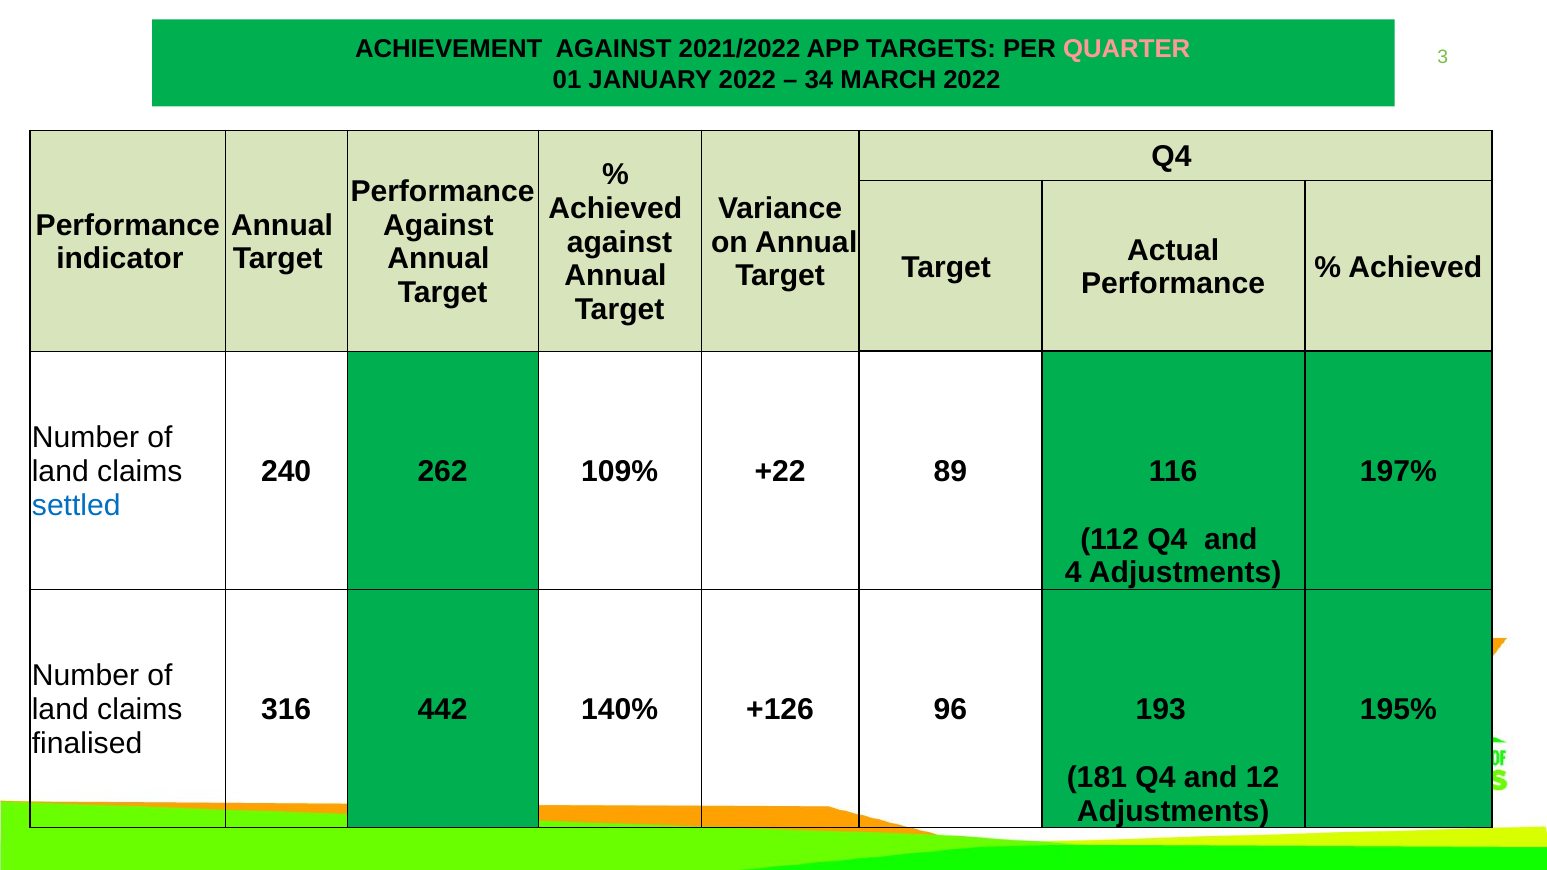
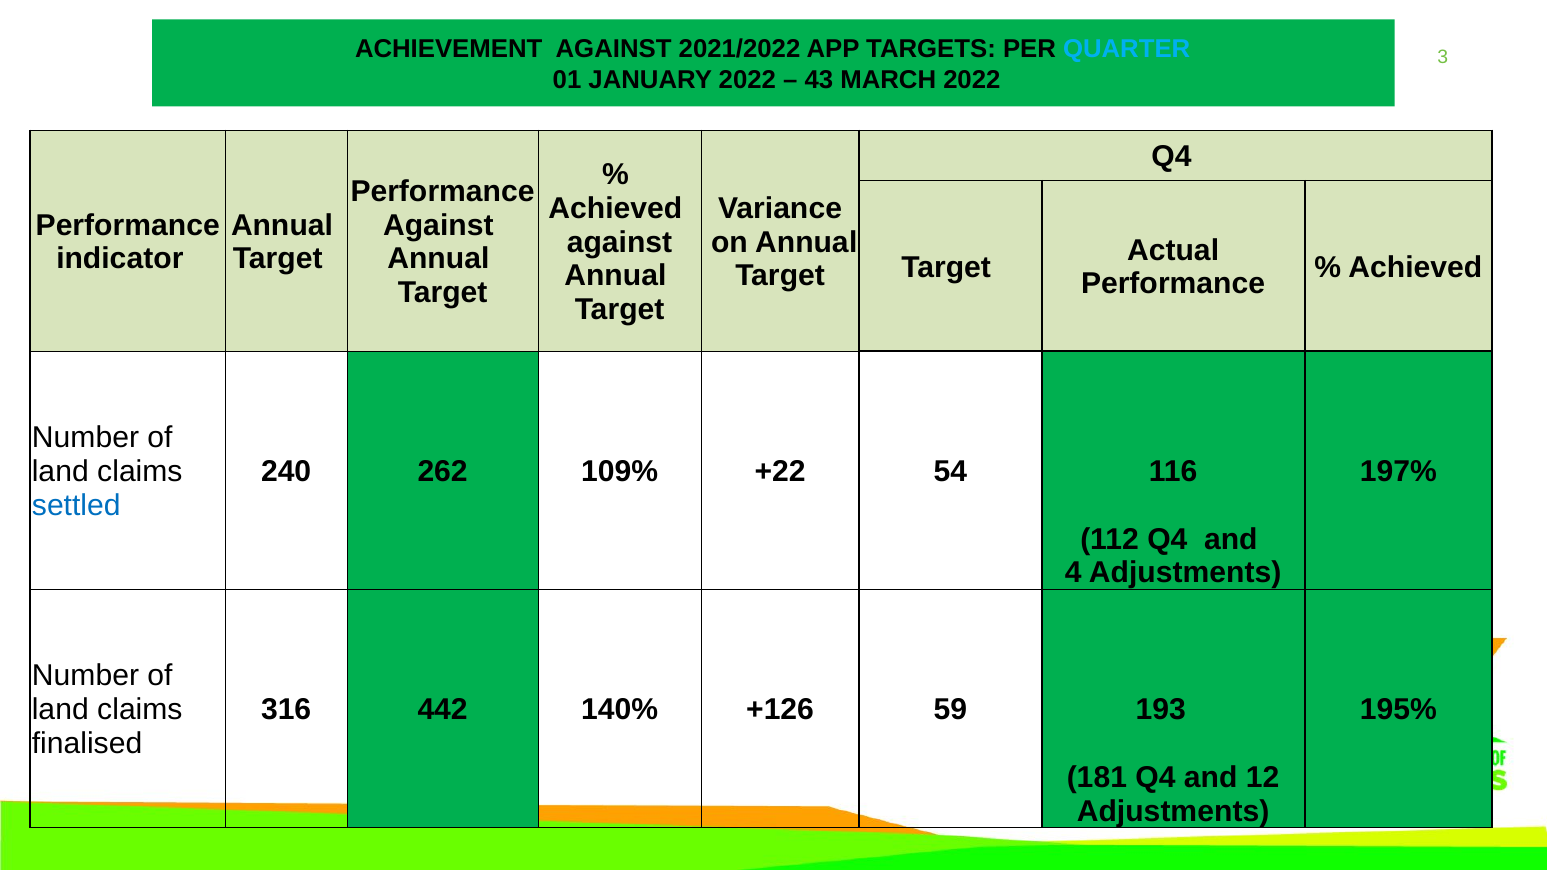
QUARTER colour: pink -> light blue (1127, 49)
34: 34 -> 43 (819, 80)
89: 89 -> 54 (950, 472)
96: 96 -> 59 (950, 710)
